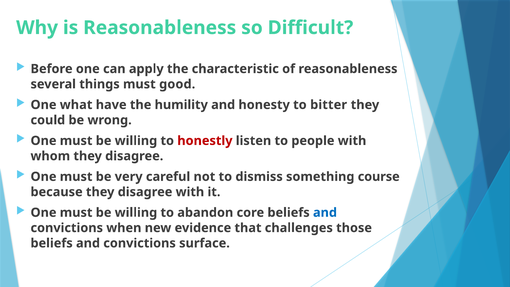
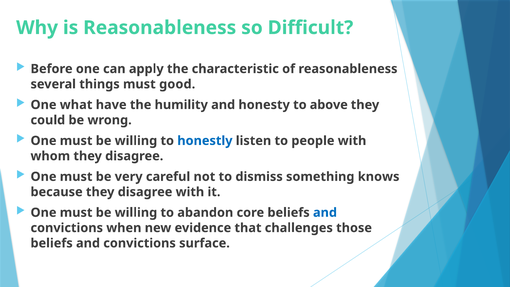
bitter: bitter -> above (329, 105)
honestly colour: red -> blue (205, 141)
course: course -> knows (379, 177)
